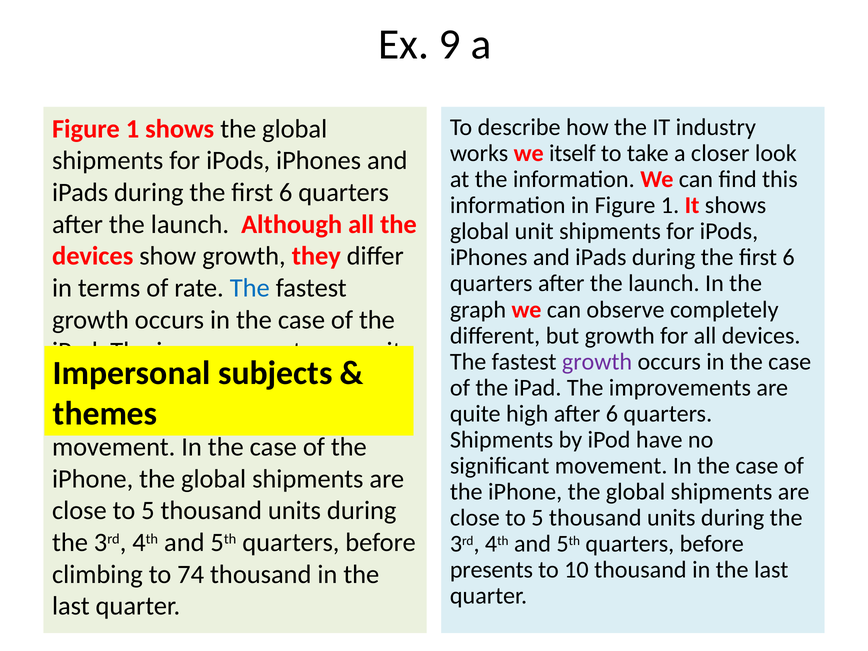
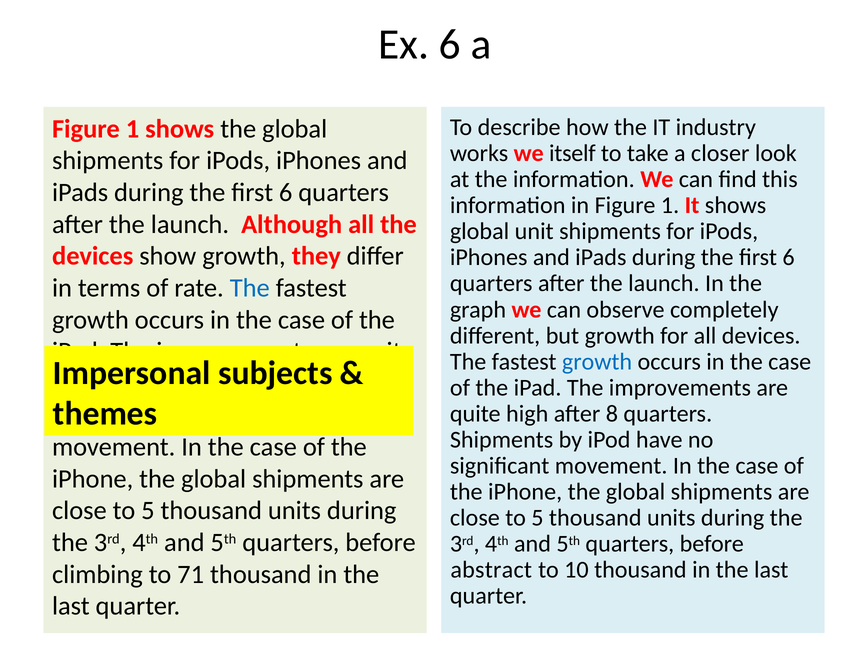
Ex 9: 9 -> 6 (450, 44)
growth colour: purple -> blue (597, 362)
after 6: 6 -> 8 (612, 414)
presents: presents -> abstract (491, 570)
74: 74 -> 71 (191, 574)
